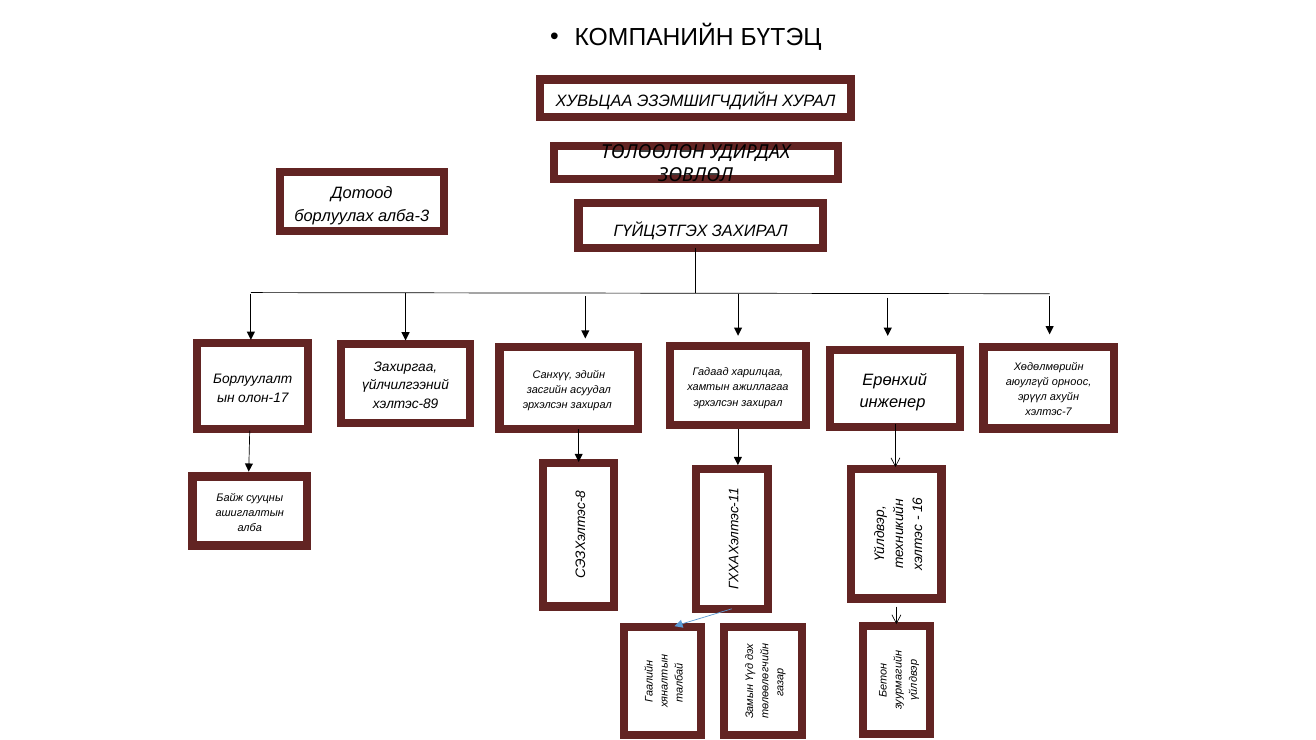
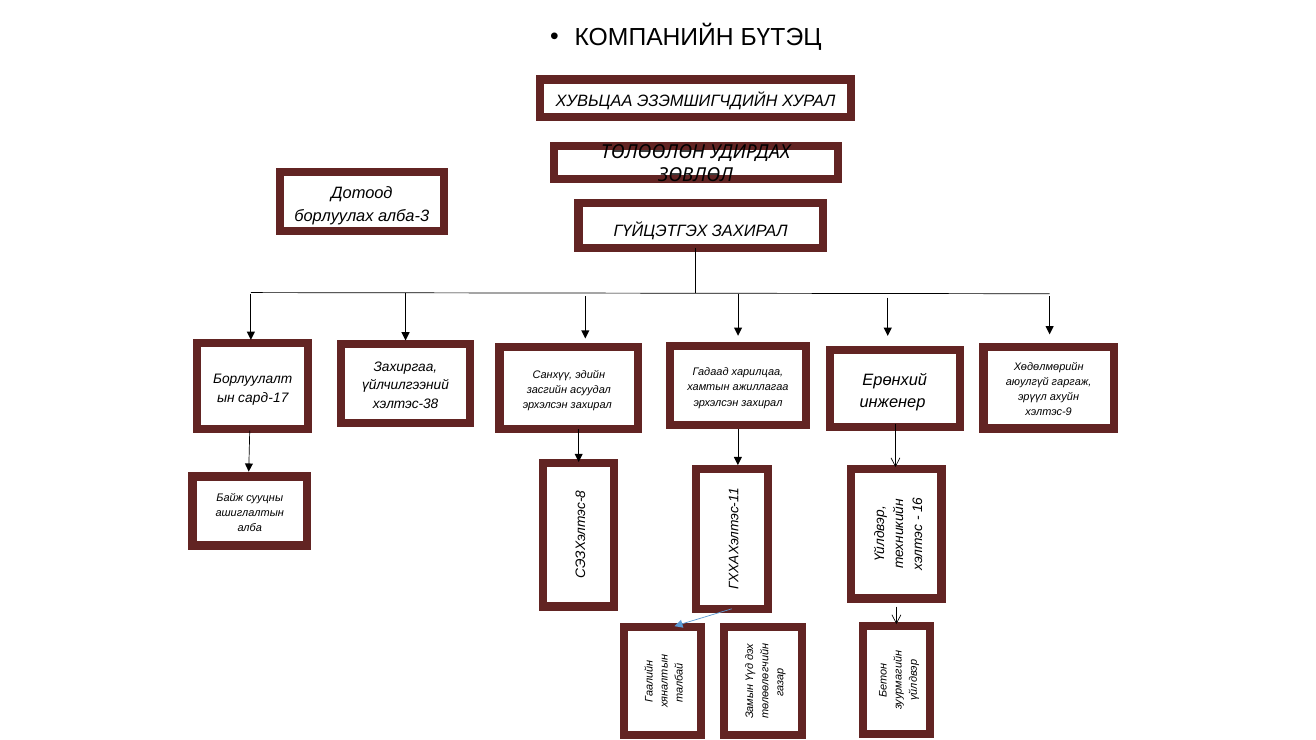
орноос: орноос -> гаргаж (1072, 382)
олон-17: олон-17 -> сард-17 (263, 398)
хэлтэс-89: хэлтэс-89 -> хэлтэс-38 (406, 404)
хэлтэс-7: хэлтэс-7 -> хэлтэс-9 (1049, 412)
